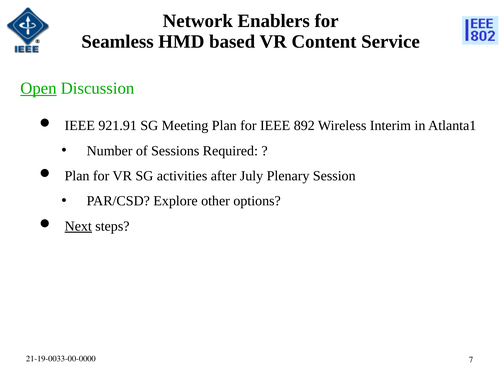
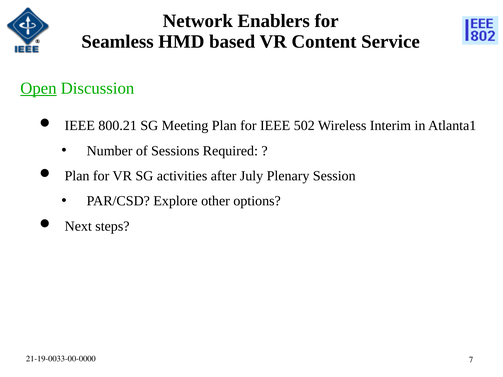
921.91: 921.91 -> 800.21 (118, 126)
892: 892 -> 502 (304, 126)
Next underline: present -> none (78, 226)
